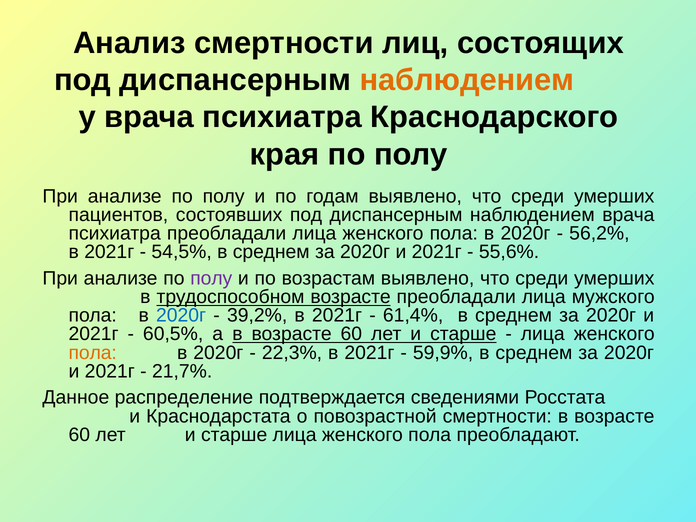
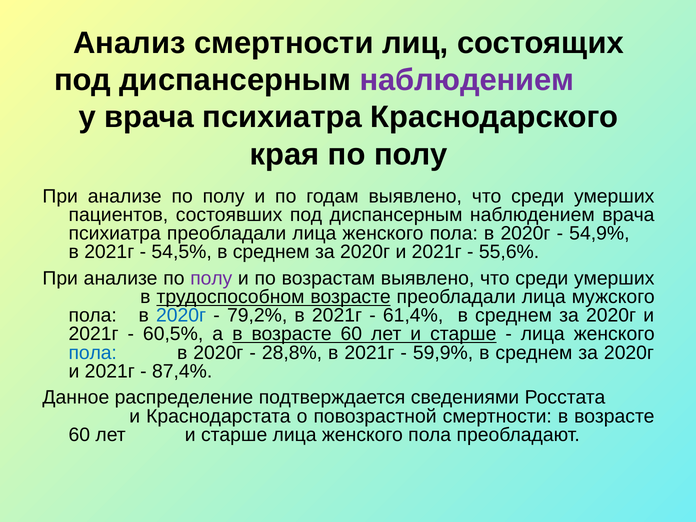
наблюдением colour: orange -> purple (467, 80)
56,2%: 56,2% -> 54,9% (599, 233)
39,2%: 39,2% -> 79,2% (257, 316)
пола colour: orange -> blue (93, 353)
22,3%: 22,3% -> 28,8% (292, 353)
21,7%: 21,7% -> 87,4% (182, 371)
